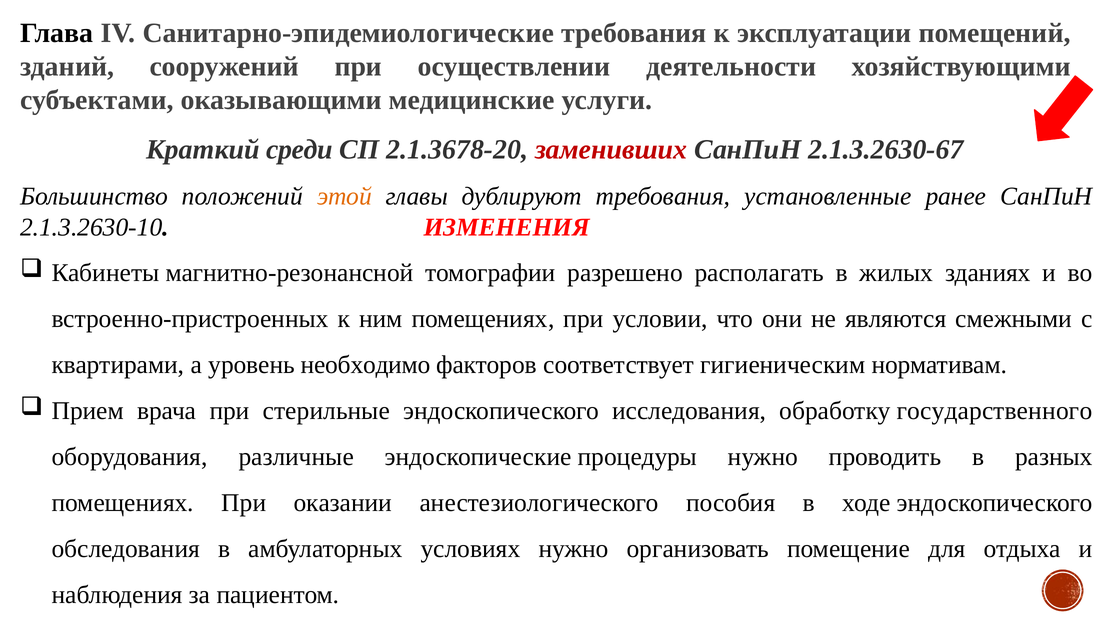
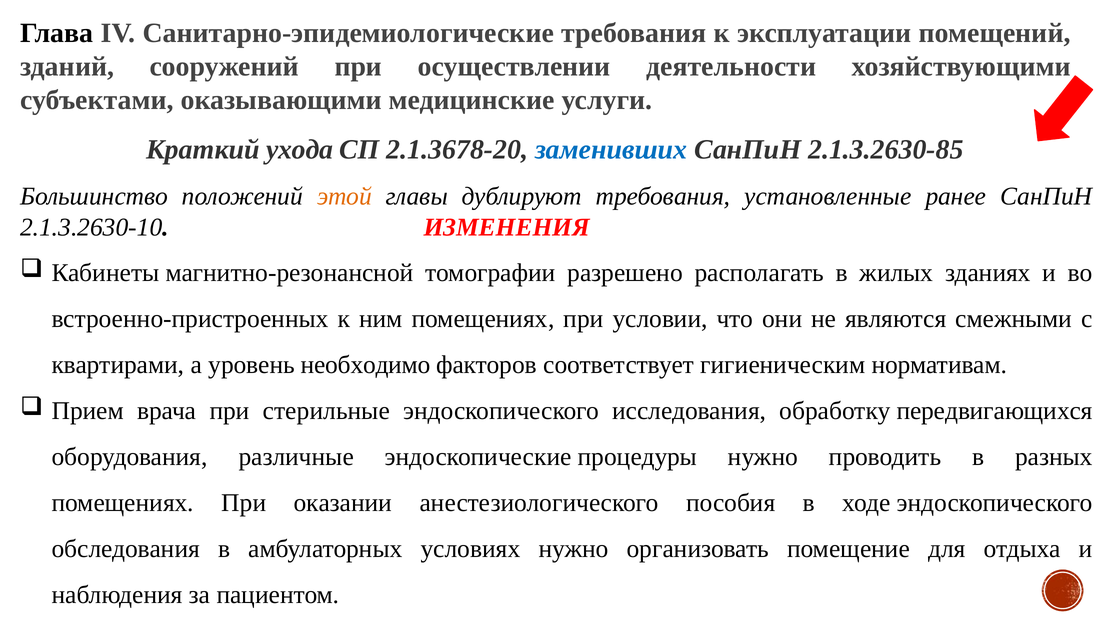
среди: среди -> ухода (300, 149)
заменивших colour: red -> blue (611, 149)
2.1.3.2630-67: 2.1.3.2630-67 -> 2.1.3.2630-85 (886, 149)
государственного: государственного -> передвигающихся (995, 411)
